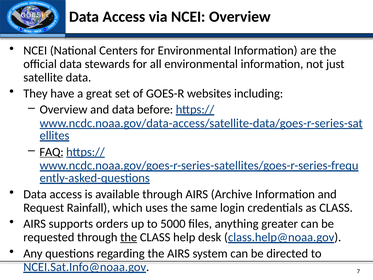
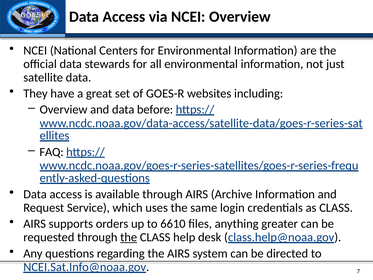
FAQ underline: present -> none (52, 152)
Rainfall: Rainfall -> Service (88, 208)
5000: 5000 -> 6610 (173, 224)
